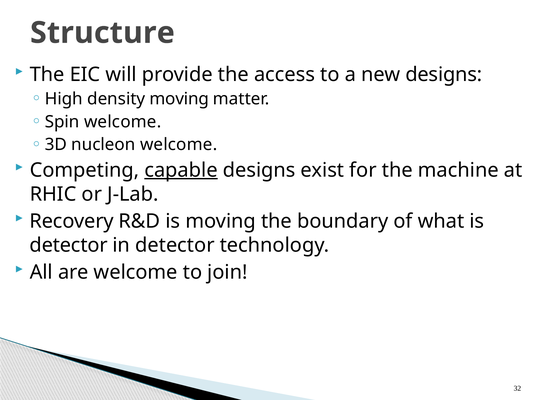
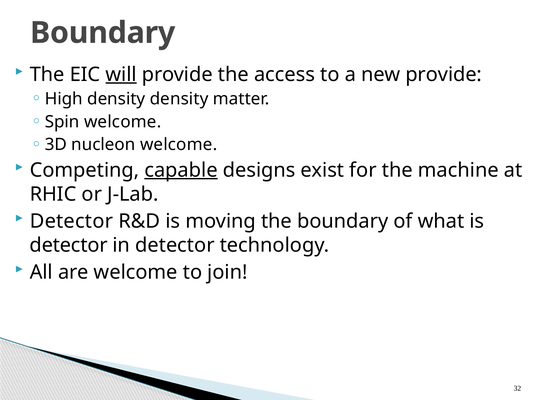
Structure: Structure -> Boundary (103, 33)
will underline: none -> present (121, 75)
new designs: designs -> provide (444, 75)
density moving: moving -> density (179, 99)
Recovery: Recovery -> Detector (71, 221)
